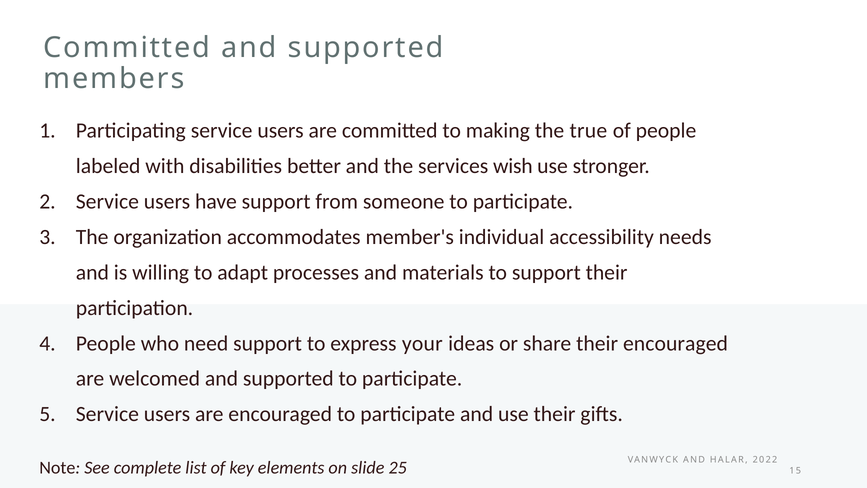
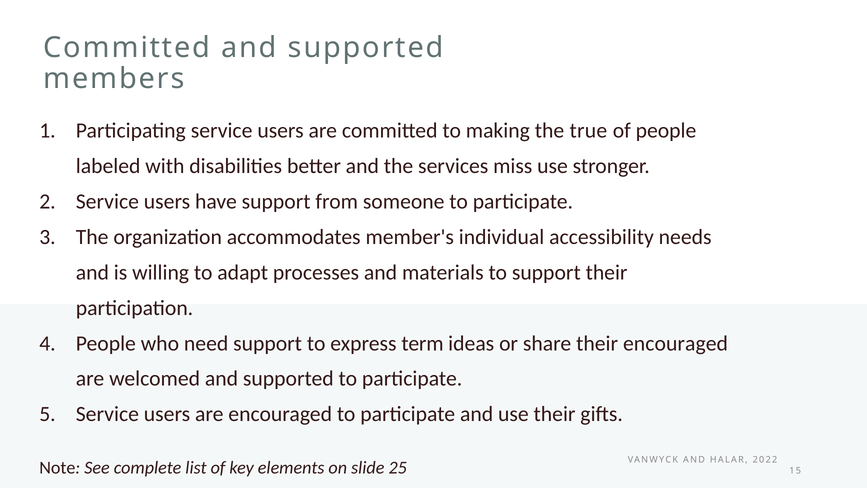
wish: wish -> miss (513, 166)
your: your -> term (423, 343)
